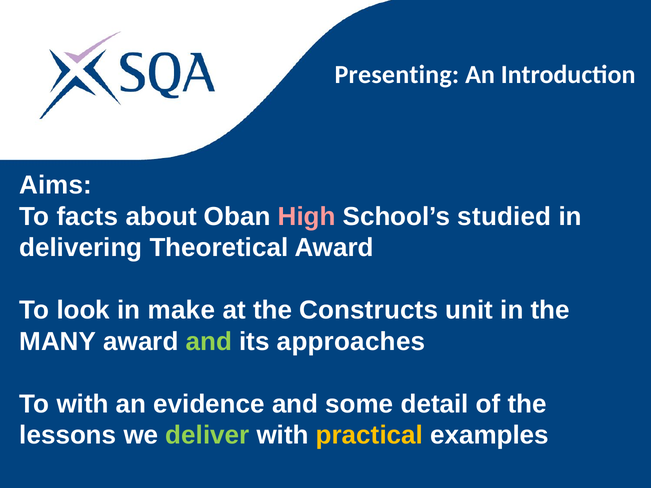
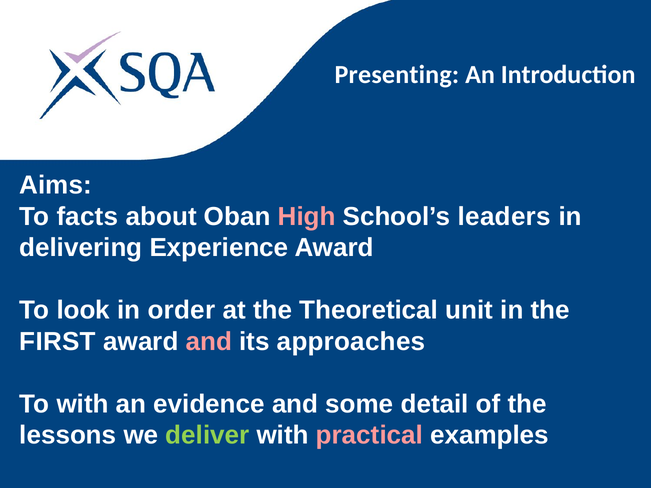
studied: studied -> leaders (504, 217)
Theoretical: Theoretical -> Experience (219, 248)
make: make -> order (181, 310)
Constructs: Constructs -> Theoretical (369, 310)
MANY: MANY -> FIRST (58, 342)
and colour: light green -> pink (209, 342)
practical colour: yellow -> pink (369, 435)
